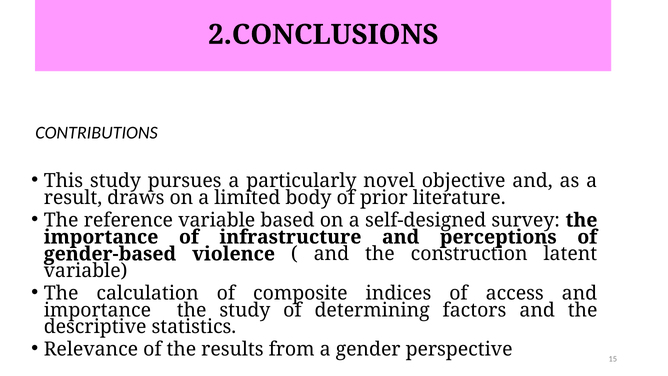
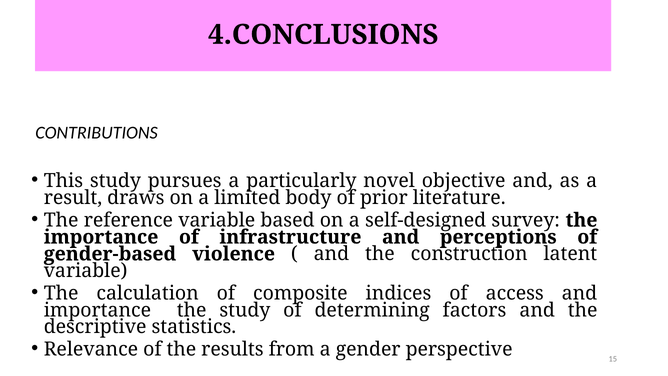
2.CONCLUSIONS: 2.CONCLUSIONS -> 4.CONCLUSIONS (323, 35)
